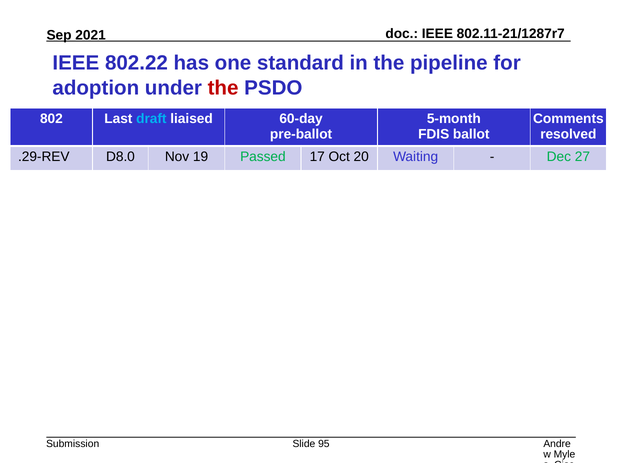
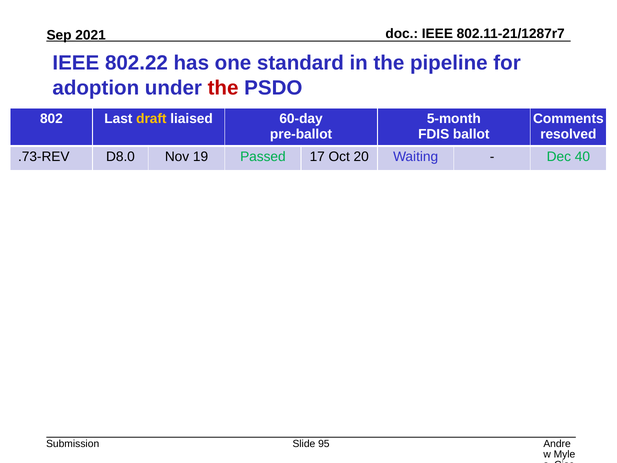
draft colour: light blue -> yellow (151, 119)
.29-REV: .29-REV -> .73-REV (44, 157)
27: 27 -> 40 (582, 157)
